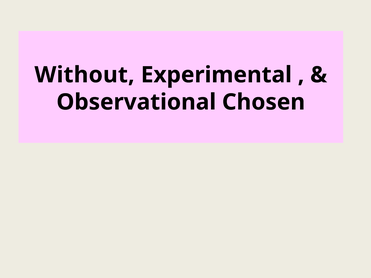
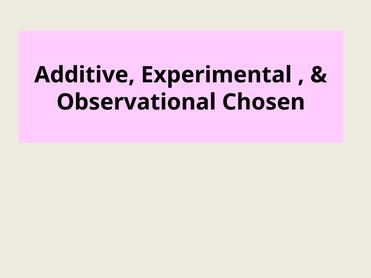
Without: Without -> Additive (85, 75)
